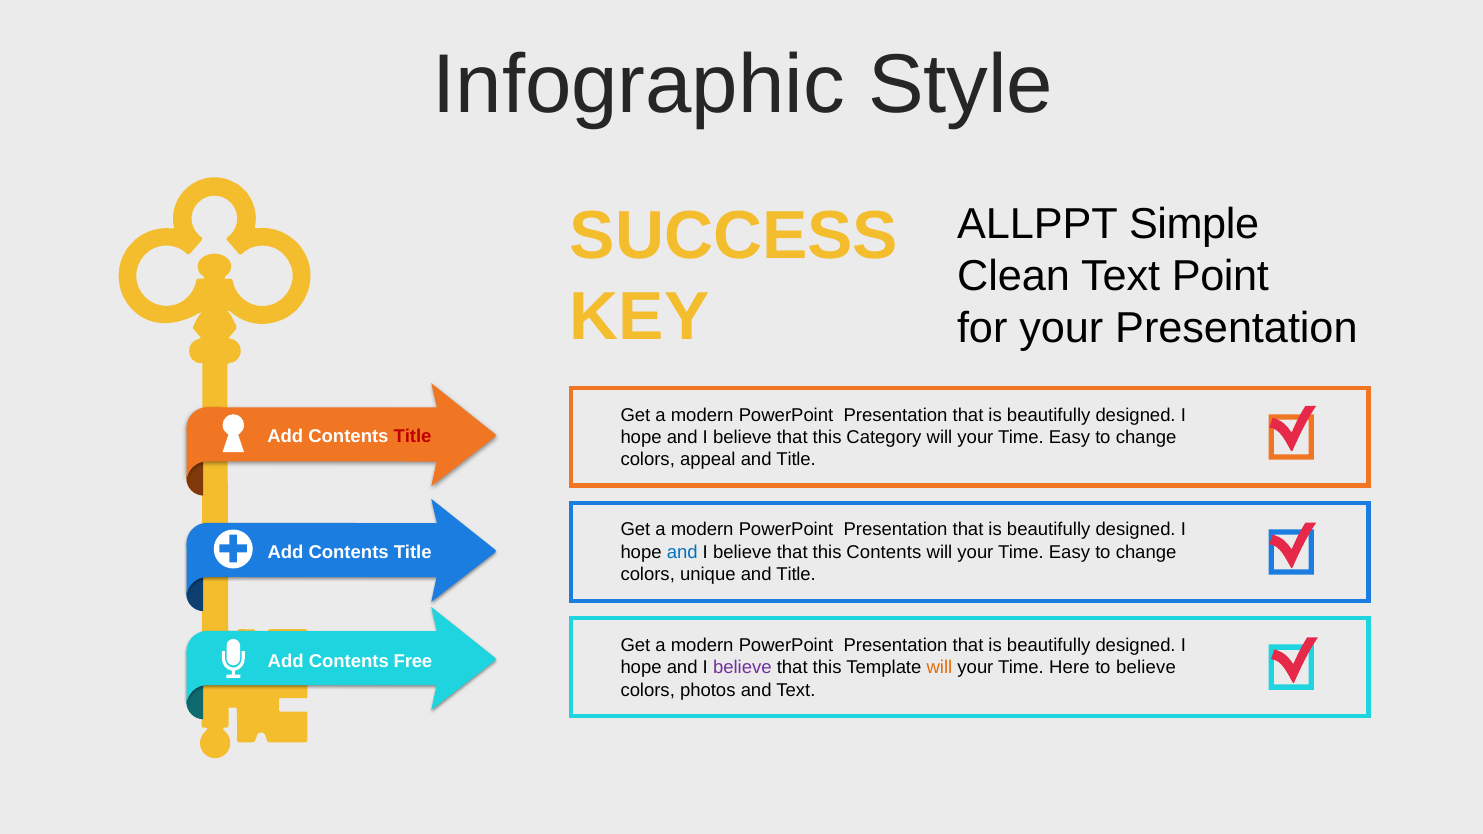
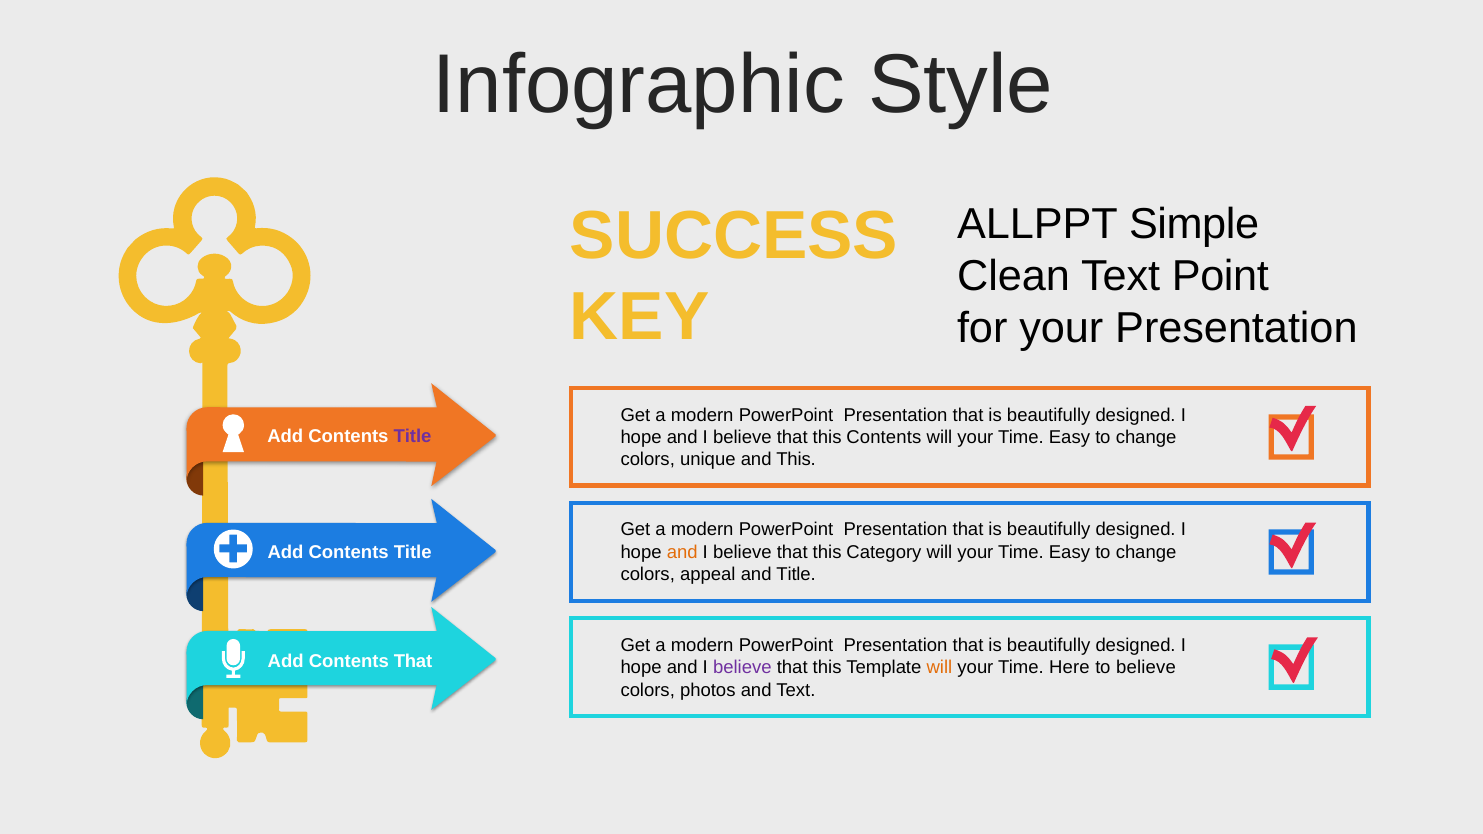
Title colour: red -> purple (413, 436)
this Category: Category -> Contents (884, 438)
appeal: appeal -> unique (708, 460)
Title: Title -> This (796, 460)
and colour: blue -> orange (682, 552)
this Contents: Contents -> Category (884, 552)
unique: unique -> appeal (708, 574)
Contents Free: Free -> That (413, 661)
